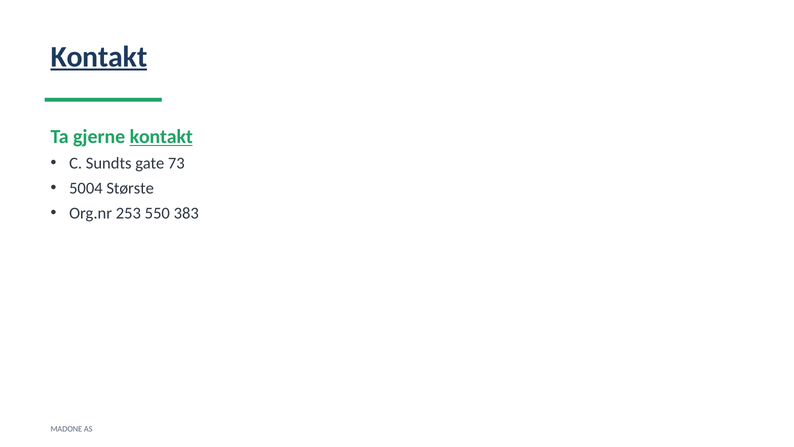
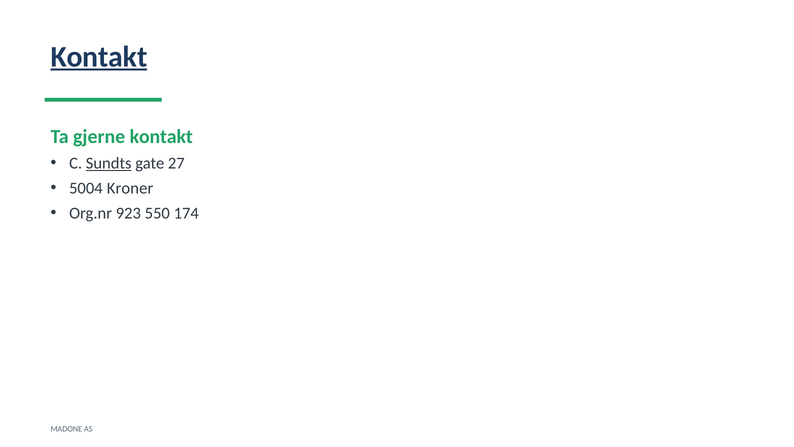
kontakt underline: present -> none (161, 137)
Sundts underline: none -> present (109, 163)
73: 73 -> 27 (176, 163)
Største: Største -> Kroner (130, 188)
253: 253 -> 923 (128, 213)
383: 383 -> 174 (186, 213)
